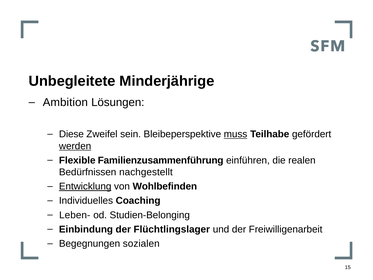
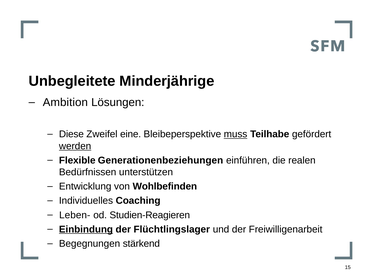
sein: sein -> eine (131, 134)
Familienzusammenführung: Familienzusammenführung -> Generationenbeziehungen (161, 160)
nachgestellt: nachgestellt -> unterstützen (146, 172)
Entwicklung underline: present -> none (85, 186)
Studien-Belonging: Studien-Belonging -> Studien-Reagieren (150, 215)
Einbindung underline: none -> present (86, 229)
sozialen: sozialen -> stärkend (141, 243)
